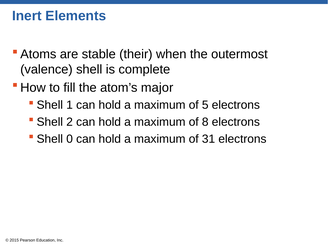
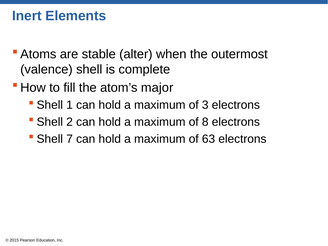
their: their -> alter (136, 54)
5: 5 -> 3 (205, 105)
0: 0 -> 7 (70, 139)
31: 31 -> 63 (209, 139)
